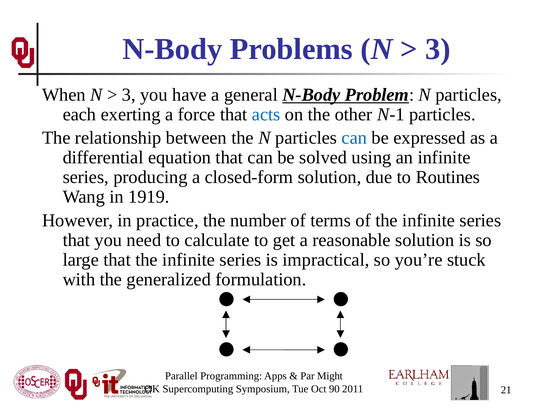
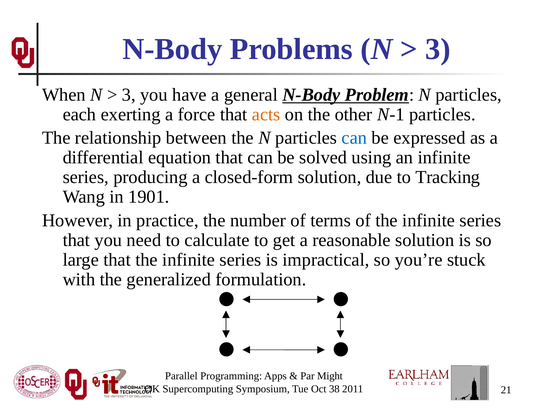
acts colour: blue -> orange (266, 115)
Routines: Routines -> Tracking (448, 178)
1919: 1919 -> 1901 (149, 197)
90: 90 -> 38 (334, 390)
